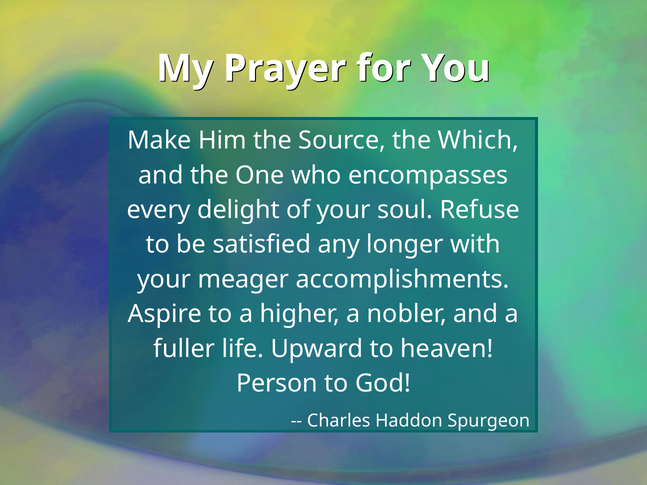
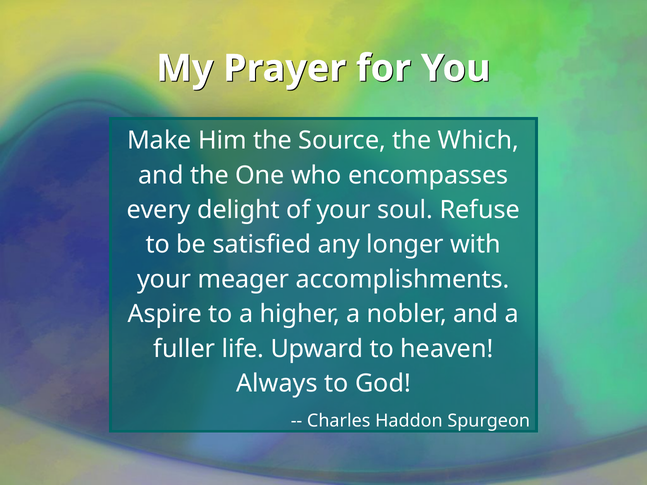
Person: Person -> Always (277, 384)
